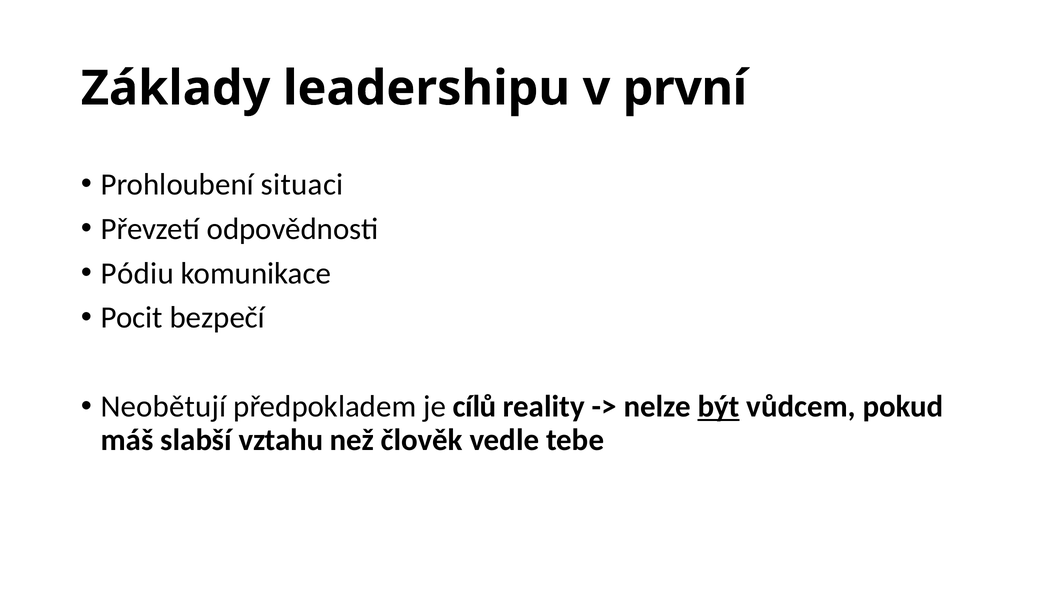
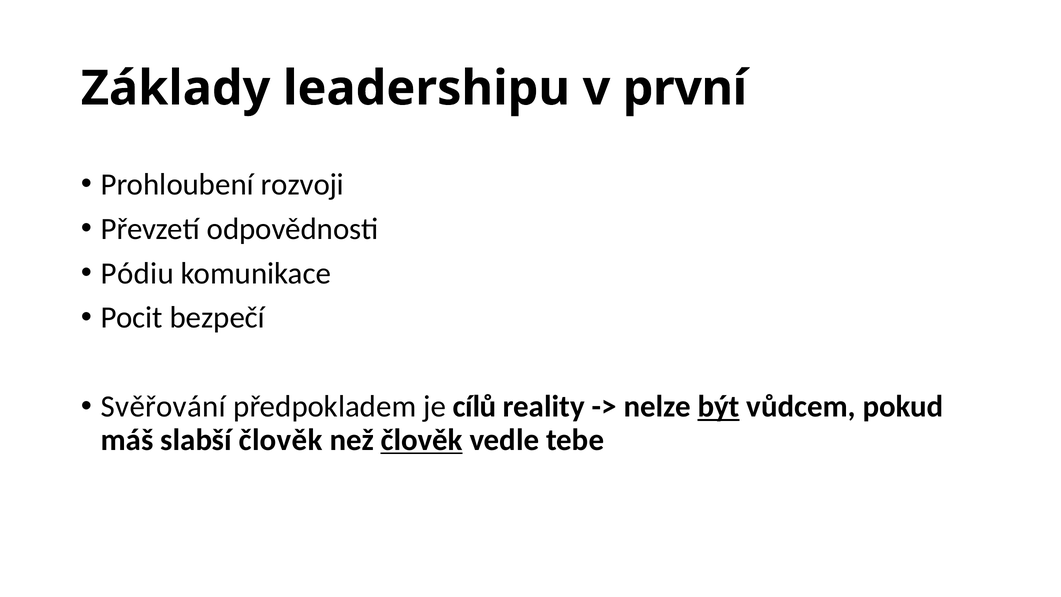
situaci: situaci -> rozvoji (302, 184)
Neobětují: Neobětují -> Svěřování (163, 406)
slabší vztahu: vztahu -> člověk (281, 440)
člověk underline: none -> present (422, 440)
